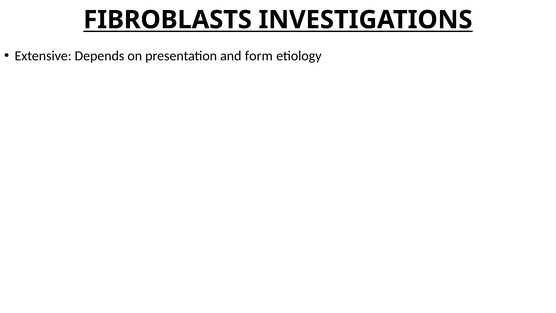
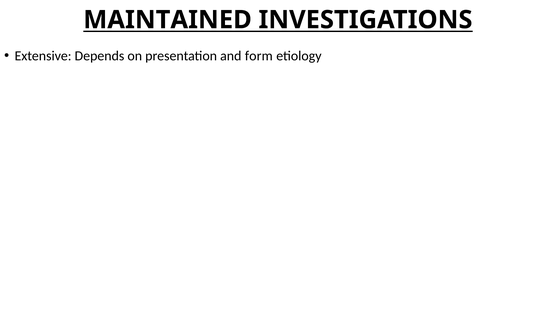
FIBROBLASTS: FIBROBLASTS -> MAINTAINED (168, 20)
